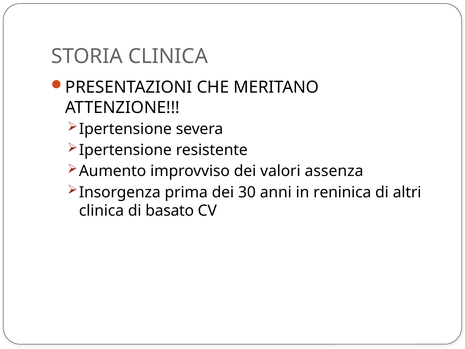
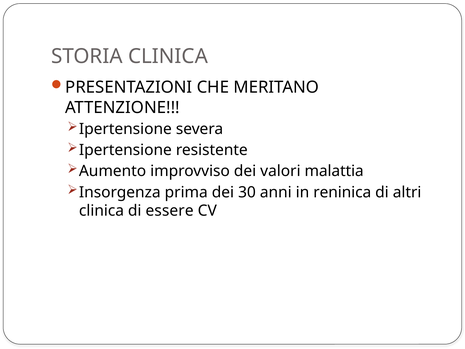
assenza: assenza -> malattia (334, 171)
basato: basato -> essere (170, 211)
